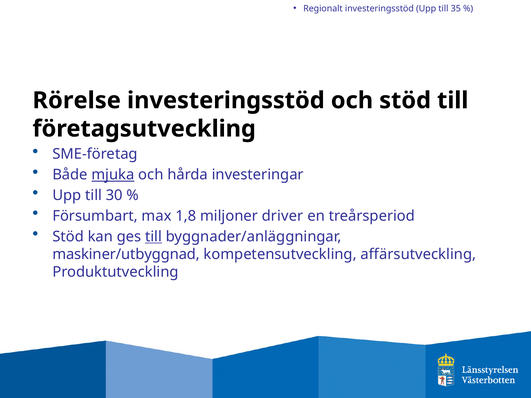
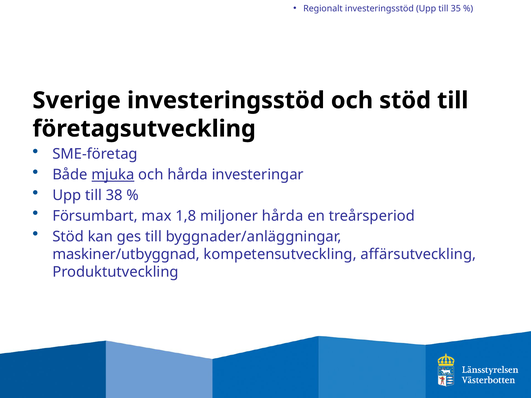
Rörelse: Rörelse -> Sverige (77, 101)
30: 30 -> 38 (114, 195)
miljoner driver: driver -> hårda (283, 216)
till underline: present -> none (154, 237)
